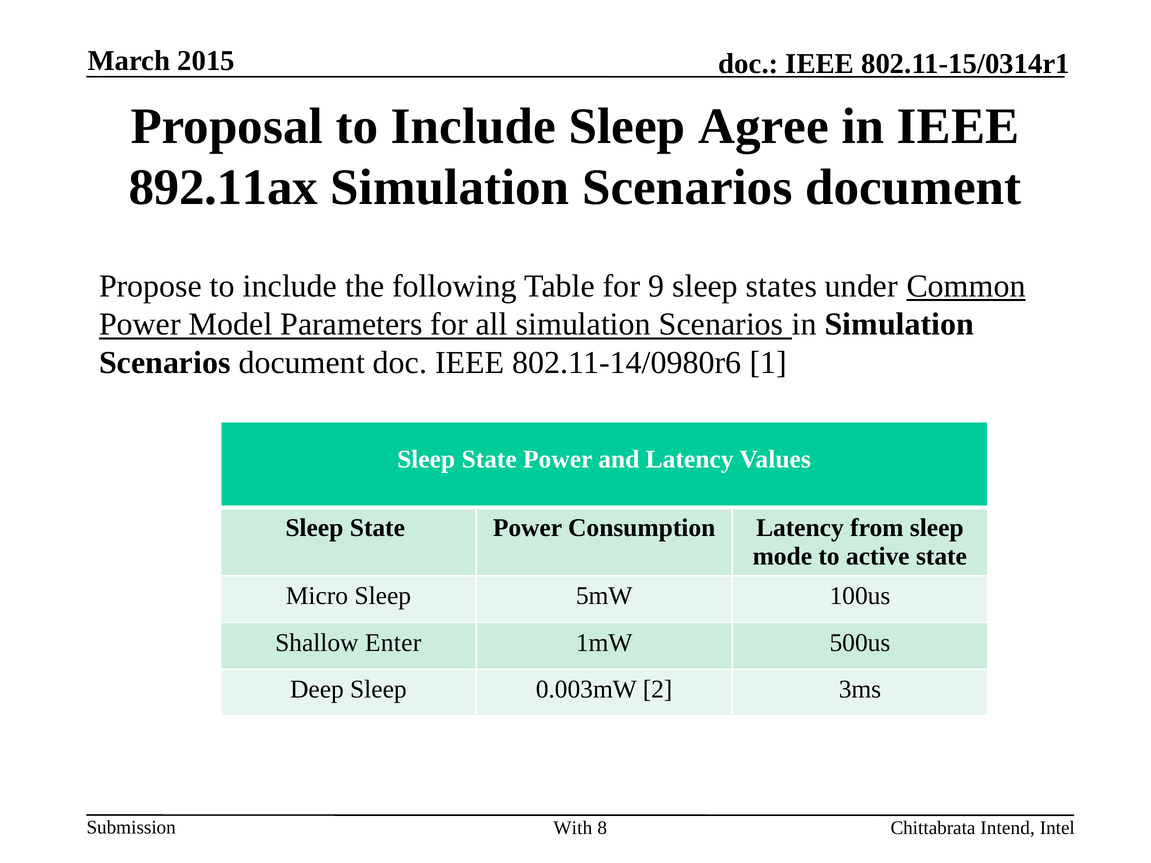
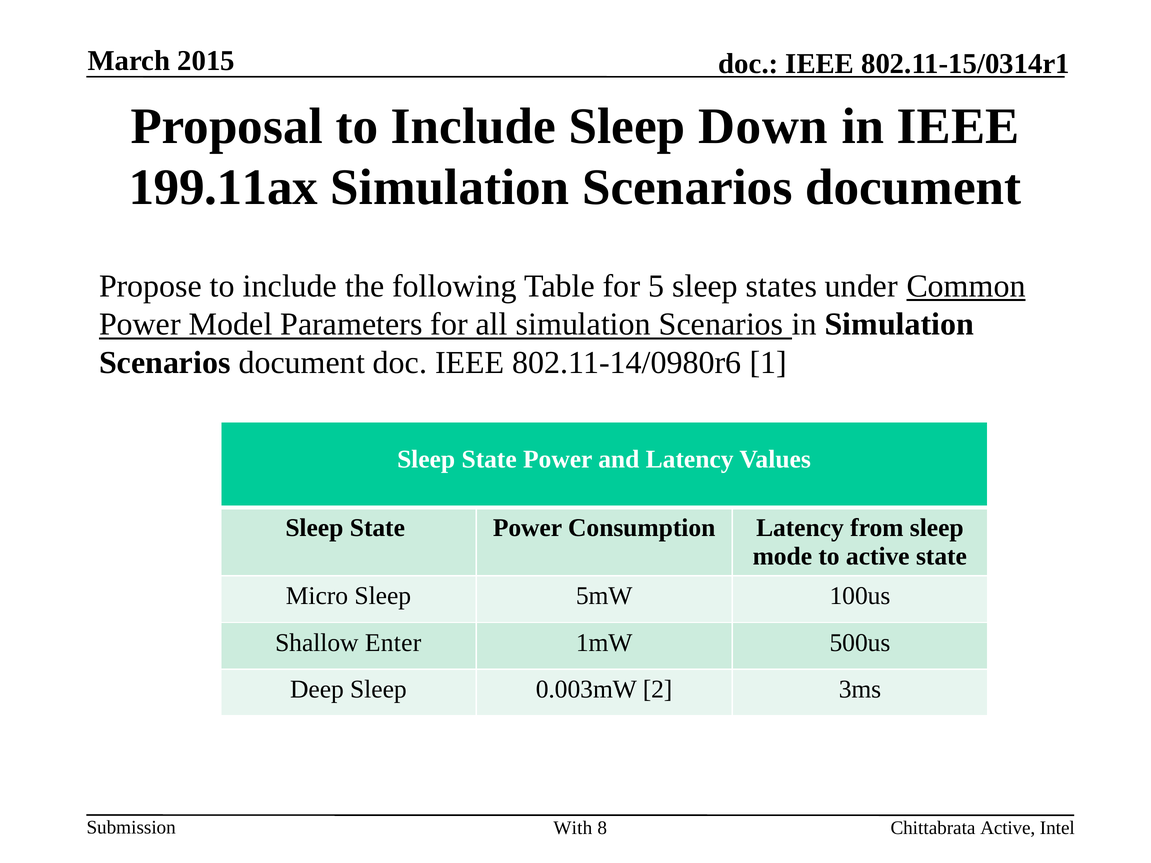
Agree: Agree -> Down (763, 126)
892.11ax: 892.11ax -> 199.11ax (223, 188)
9: 9 -> 5 (656, 286)
Chittabrata Intend: Intend -> Active (1008, 828)
